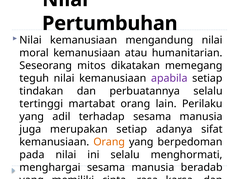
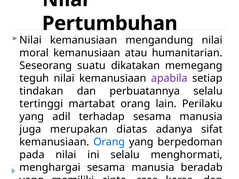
mitos: mitos -> suatu (91, 66)
merupakan setiap: setiap -> diatas (132, 129)
Orang colour: orange -> blue (109, 142)
